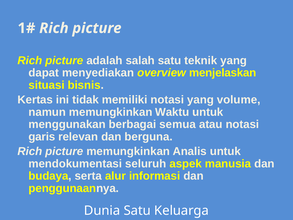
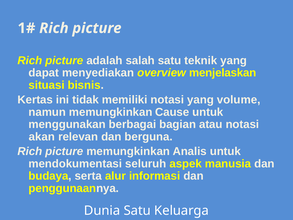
Waktu: Waktu -> Cause (172, 112)
semua: semua -> bagian (178, 124)
garis: garis -> akan (42, 137)
